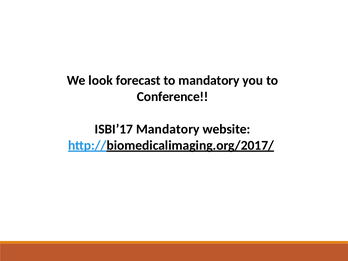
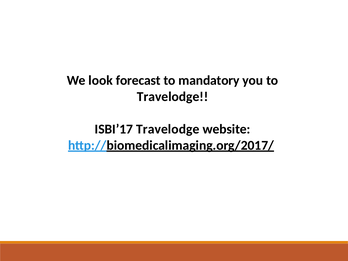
Conference: Conference -> Travelodge (173, 97)
ISBI’17 Mandatory: Mandatory -> Travelodge (168, 129)
